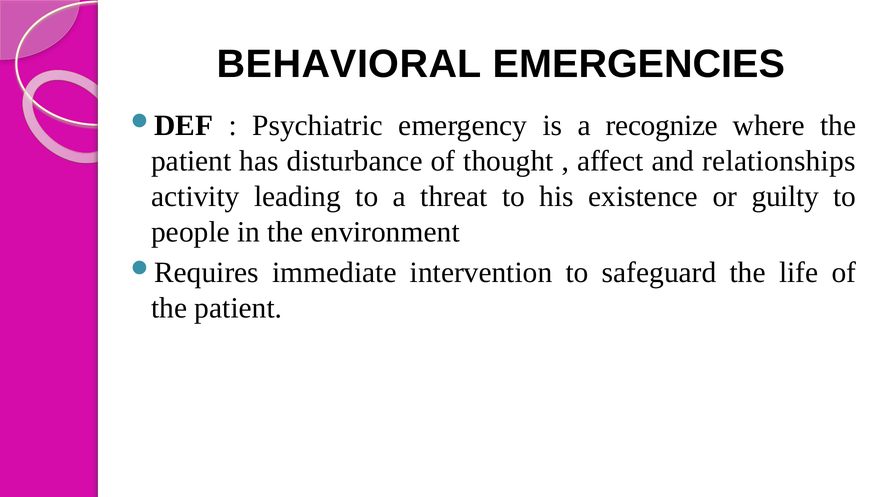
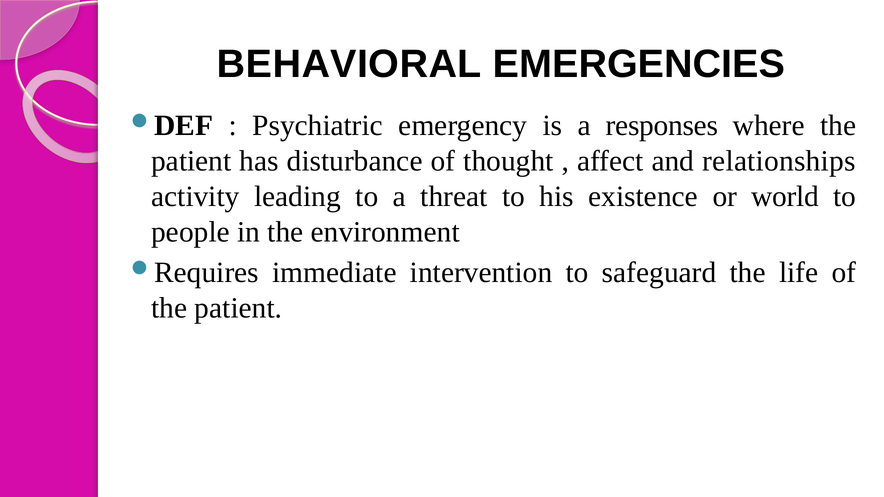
recognize: recognize -> responses (662, 126)
guilty: guilty -> world (785, 197)
